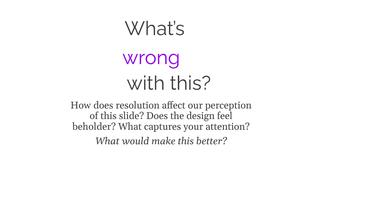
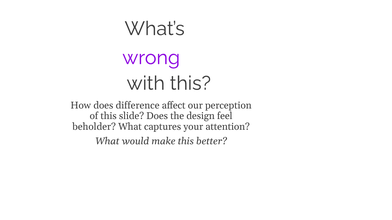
resolution: resolution -> difference (138, 106)
